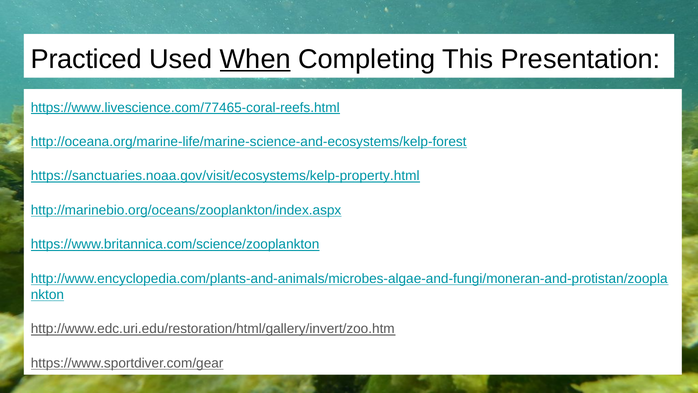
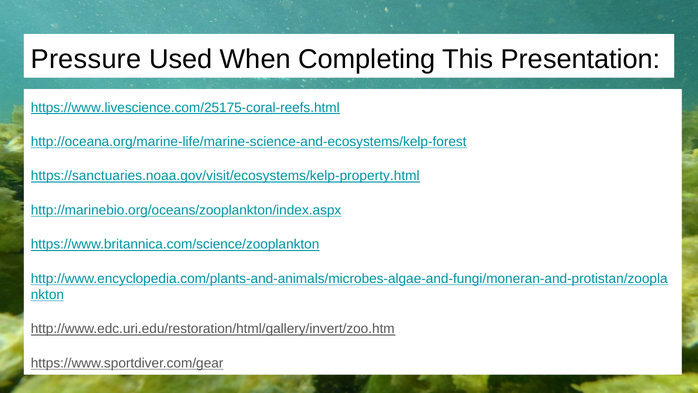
Practiced: Practiced -> Pressure (86, 59)
When underline: present -> none (255, 59)
https://www.livescience.com/77465-coral-reefs.html: https://www.livescience.com/77465-coral-reefs.html -> https://www.livescience.com/25175-coral-reefs.html (185, 107)
